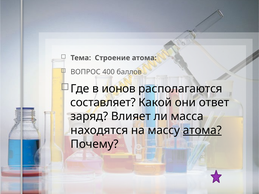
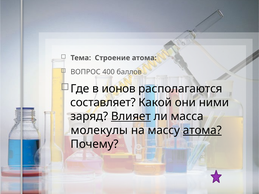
ответ: ответ -> ними (214, 103)
Влияет underline: none -> present (131, 117)
находятся: находятся -> молекулы (99, 130)
